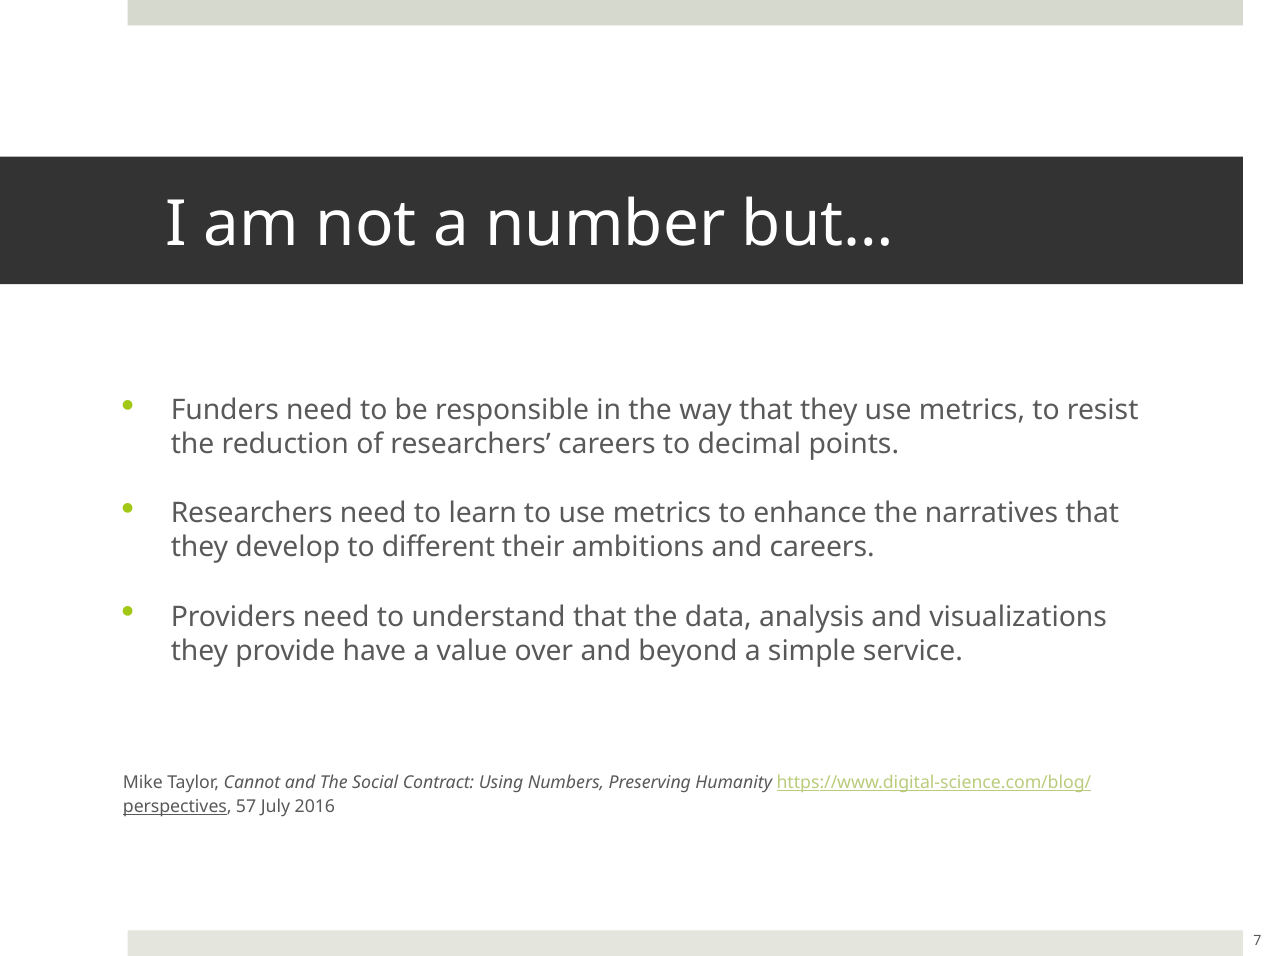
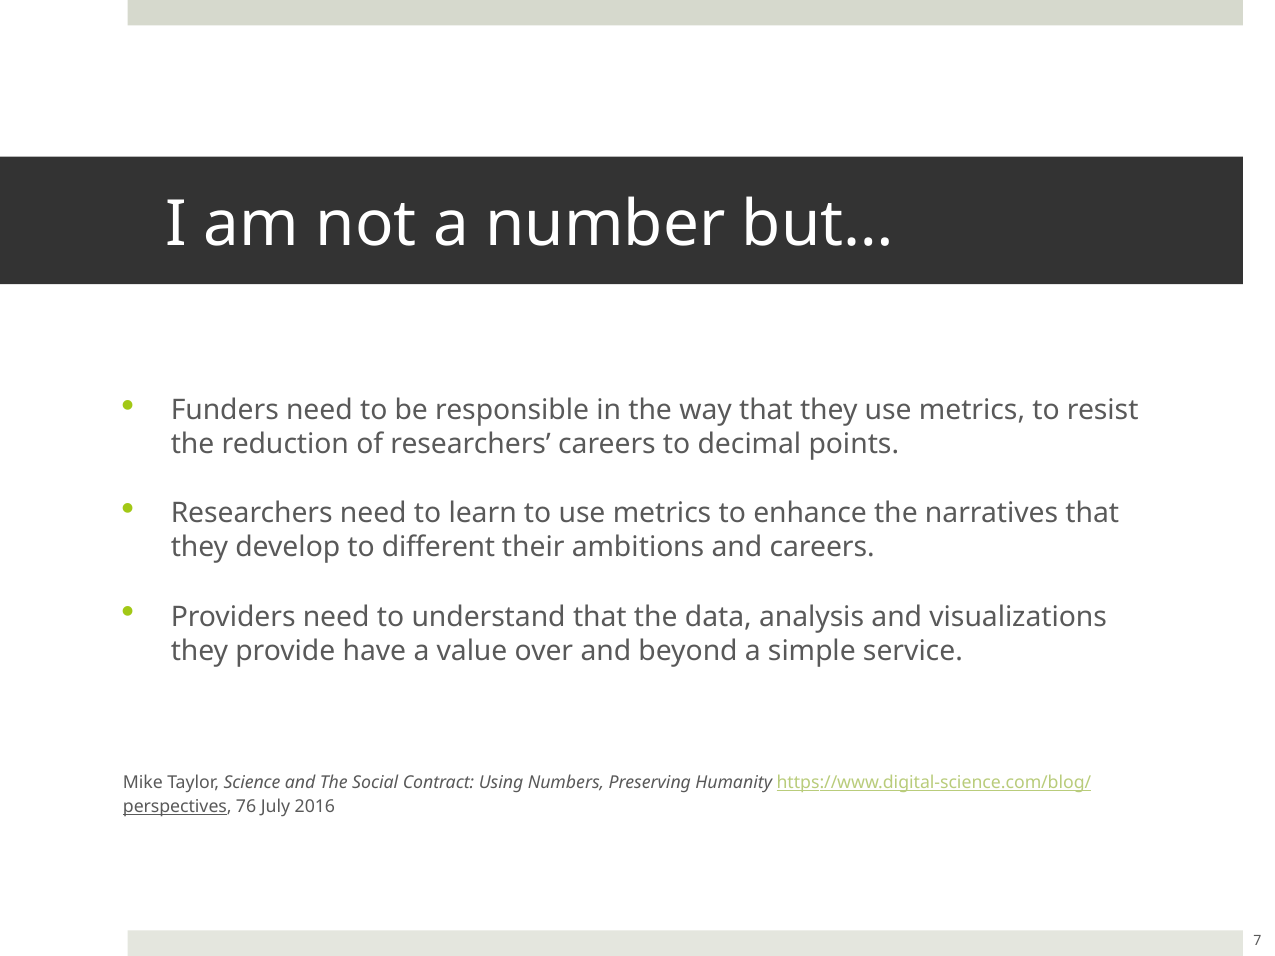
Cannot: Cannot -> Science (252, 783)
57: 57 -> 76 (246, 807)
